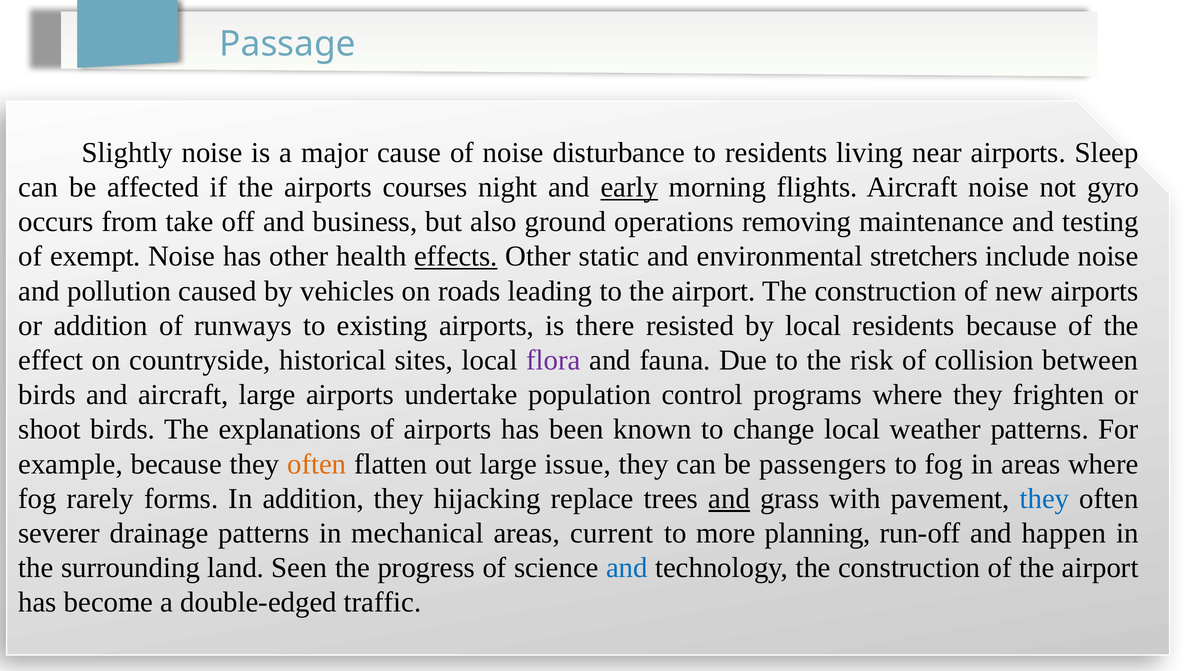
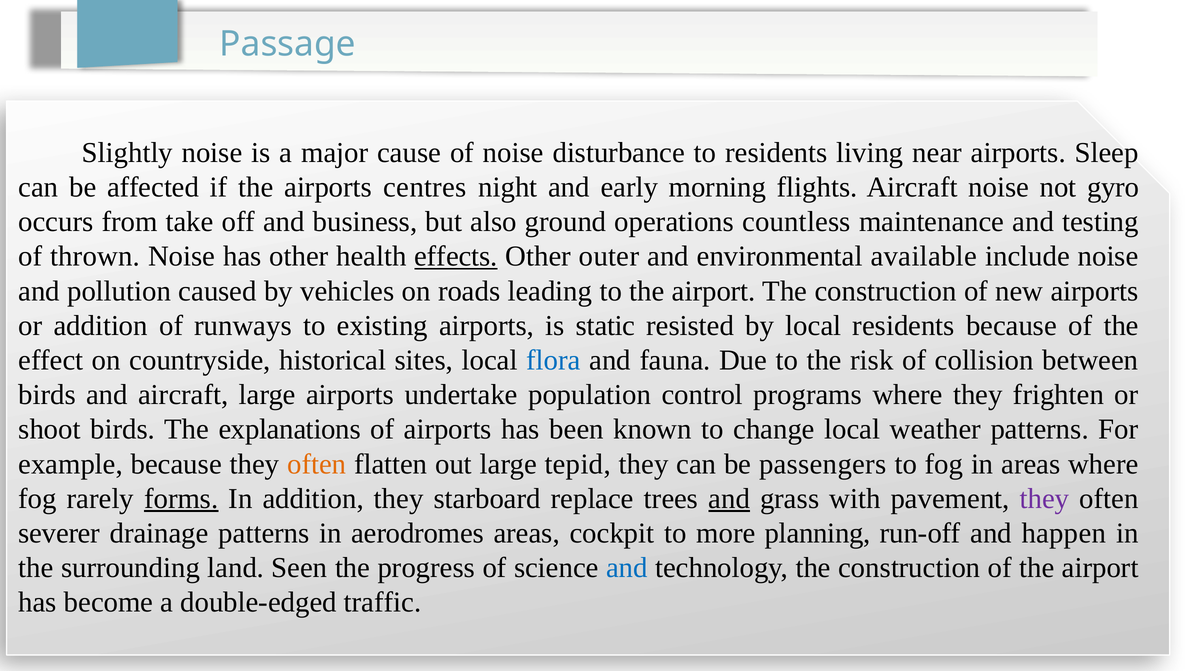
courses: courses -> centres (425, 187)
early underline: present -> none (629, 187)
removing: removing -> countless (796, 222)
exempt: exempt -> thrown (95, 256)
static: static -> outer (609, 256)
stretchers: stretchers -> available (924, 256)
there: there -> static (606, 325)
flora colour: purple -> blue (553, 360)
issue: issue -> tepid (578, 464)
forms underline: none -> present (181, 498)
hijacking: hijacking -> starboard (487, 498)
they colour: blue -> purple (1045, 498)
mechanical: mechanical -> aerodromes (418, 533)
current: current -> cockpit (612, 533)
